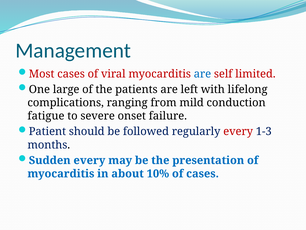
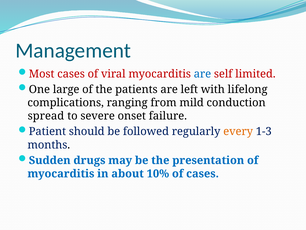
fatigue: fatigue -> spread (46, 116)
every colour: red -> orange (238, 131)
Sudden every: every -> drugs (89, 160)
